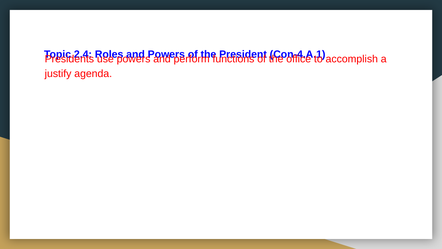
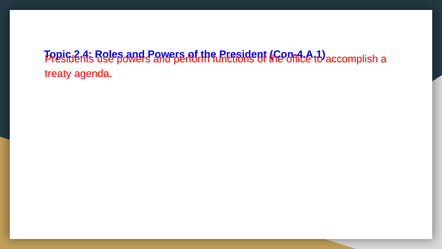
justify: justify -> treaty (58, 73)
